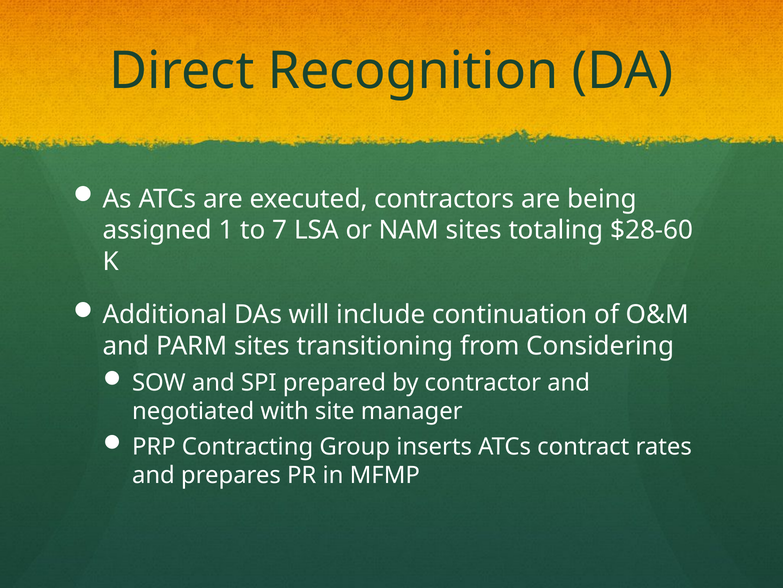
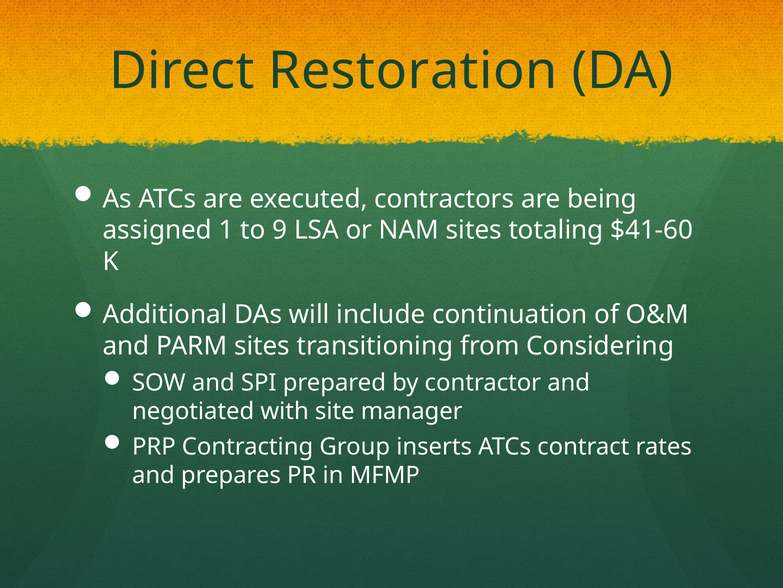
Recognition: Recognition -> Restoration (413, 71)
7: 7 -> 9 (280, 230)
$28-60: $28-60 -> $41-60 (652, 230)
